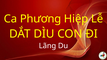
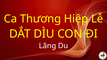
Phương: Phương -> Thương (40, 19)
